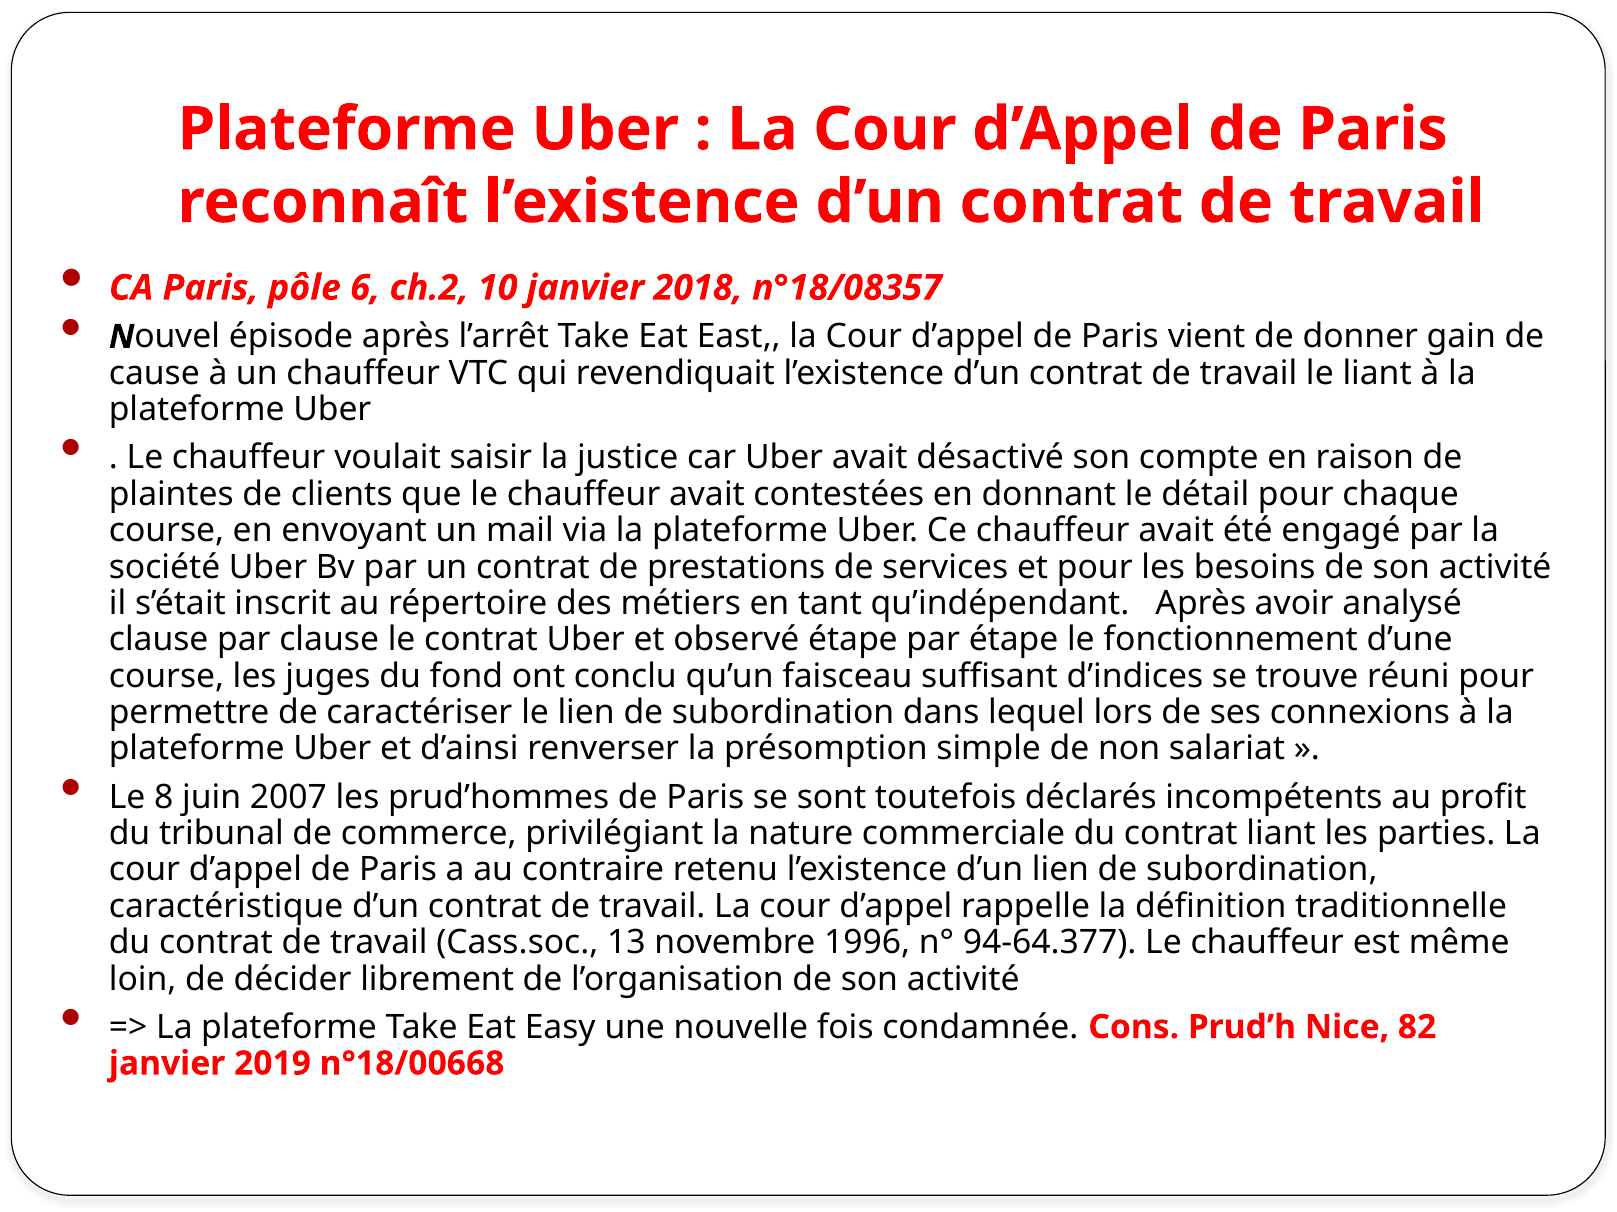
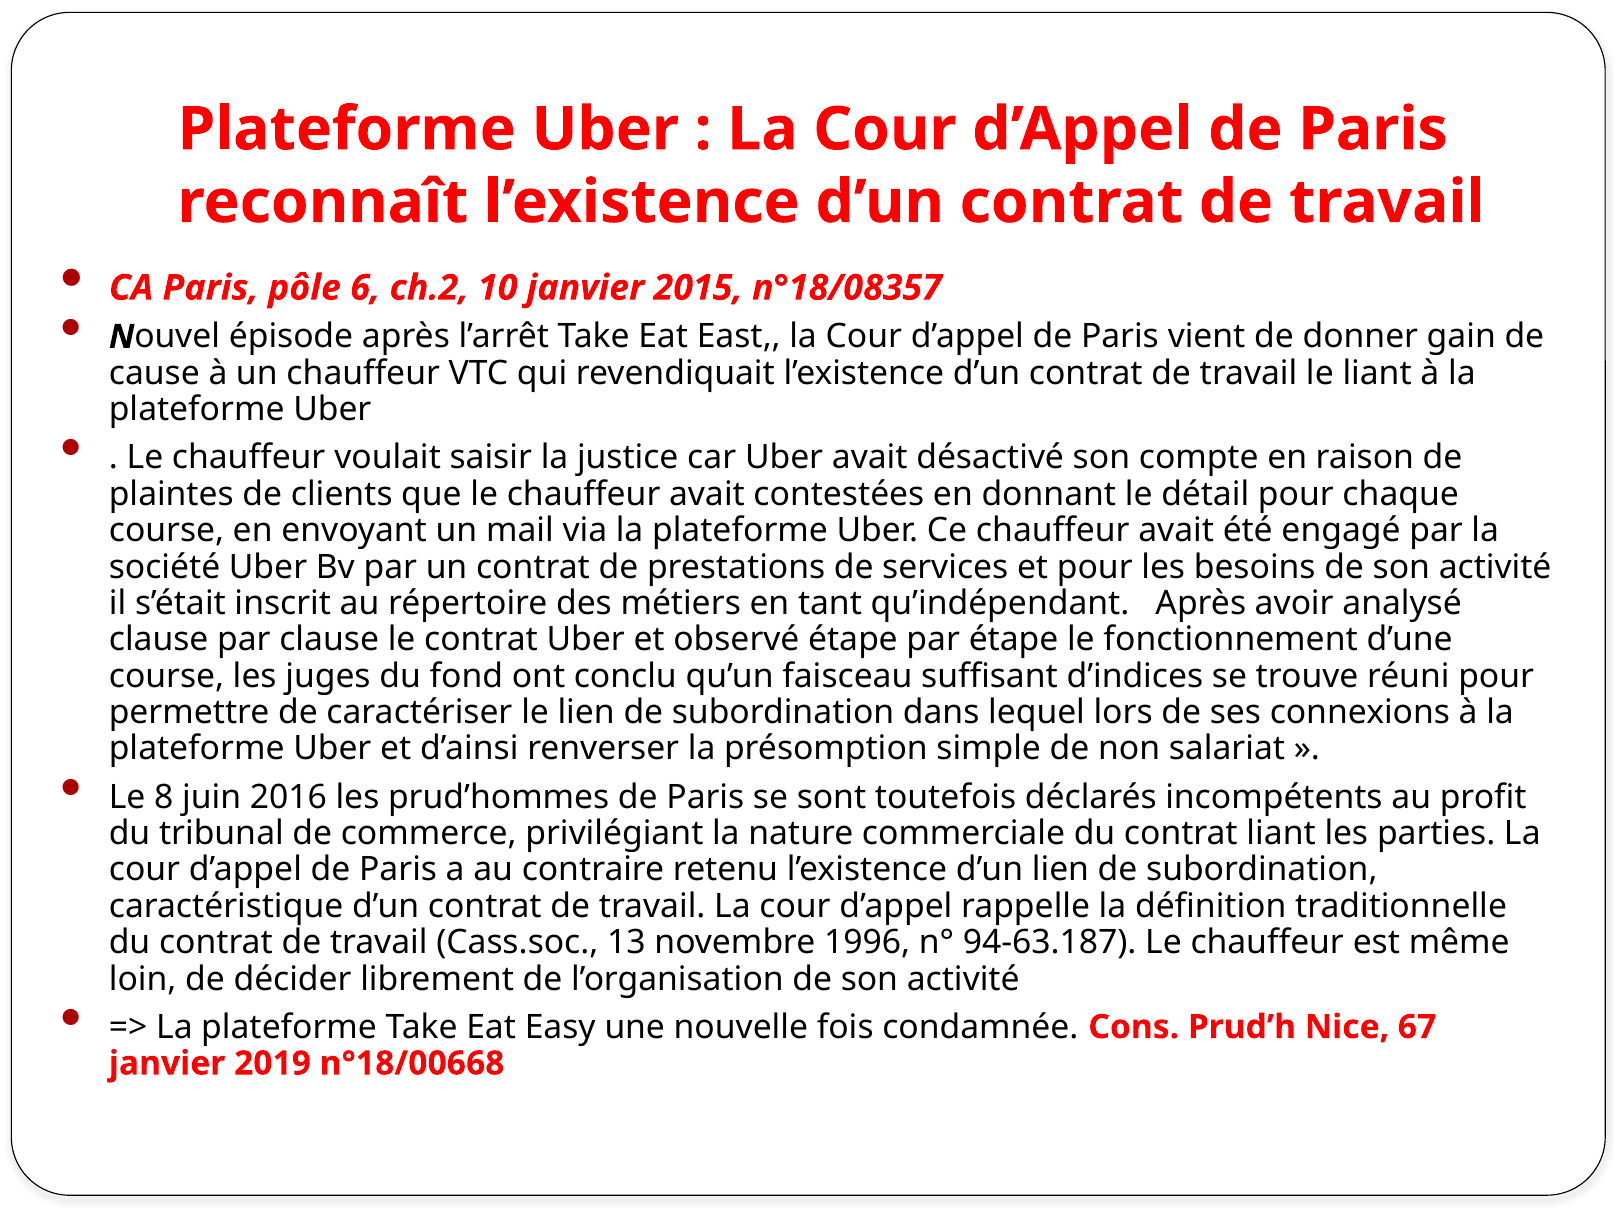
2018: 2018 -> 2015 (698, 288)
2007: 2007 -> 2016 (288, 797)
94-64.377: 94-64.377 -> 94-63.187 (1050, 943)
82: 82 -> 67 (1417, 1028)
